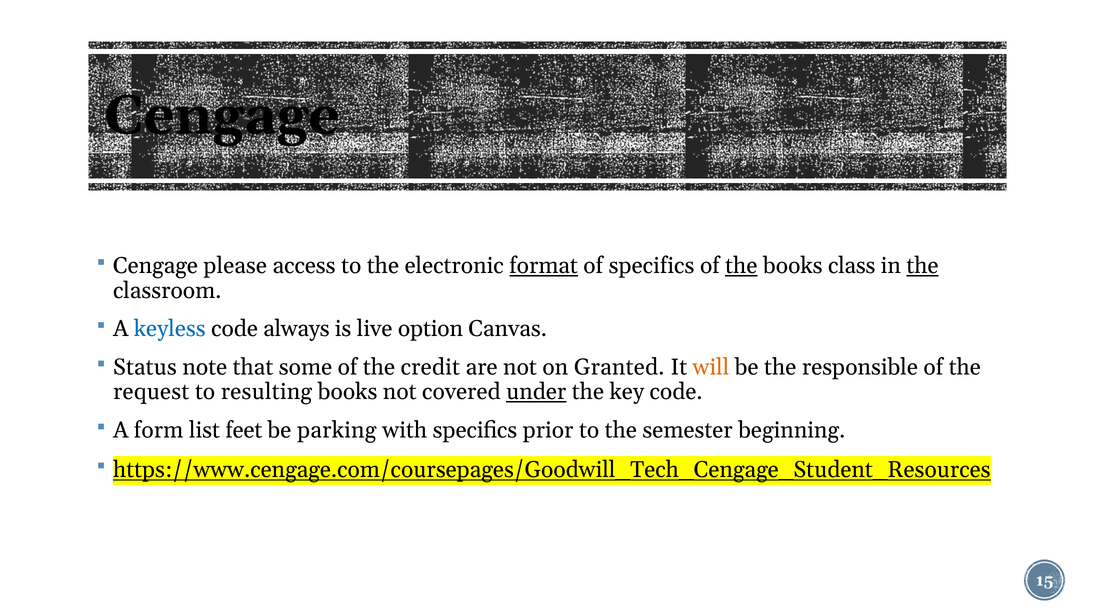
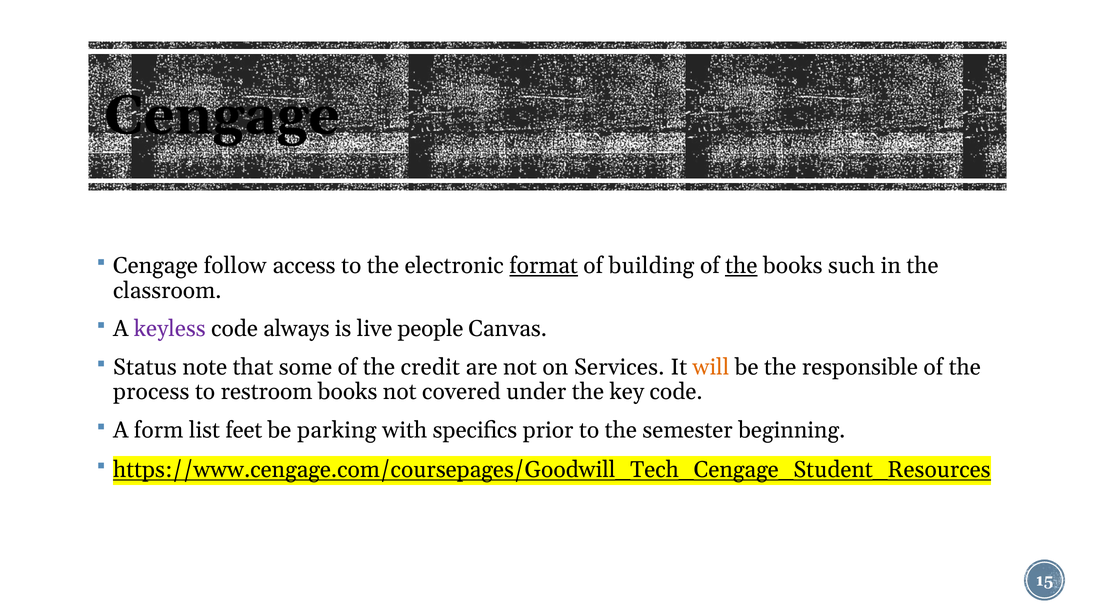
please: please -> follow (235, 266)
of specifics: specifics -> building (651, 266)
class: class -> such (852, 266)
the underline: present -> none (923, 266)
keyless colour: blue -> purple (170, 329)
option: option -> people (431, 329)
Granted: Granted -> Services (619, 367)
request: request -> process (151, 392)
resulting: resulting -> restroom (267, 392)
under underline: present -> none (536, 392)
